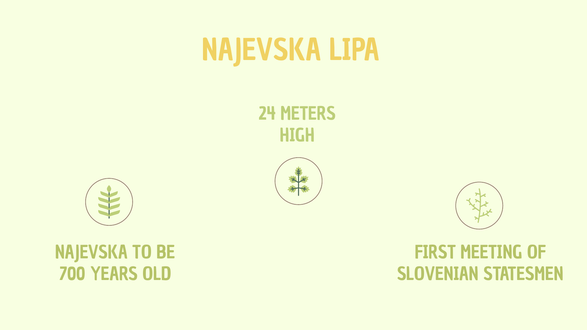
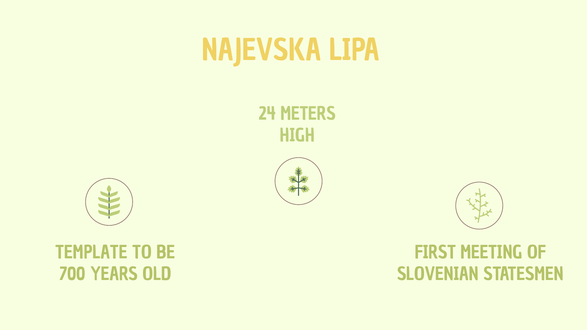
NAJEVSKA: NAJEVSKA -> TEMPLATE (91, 253)
